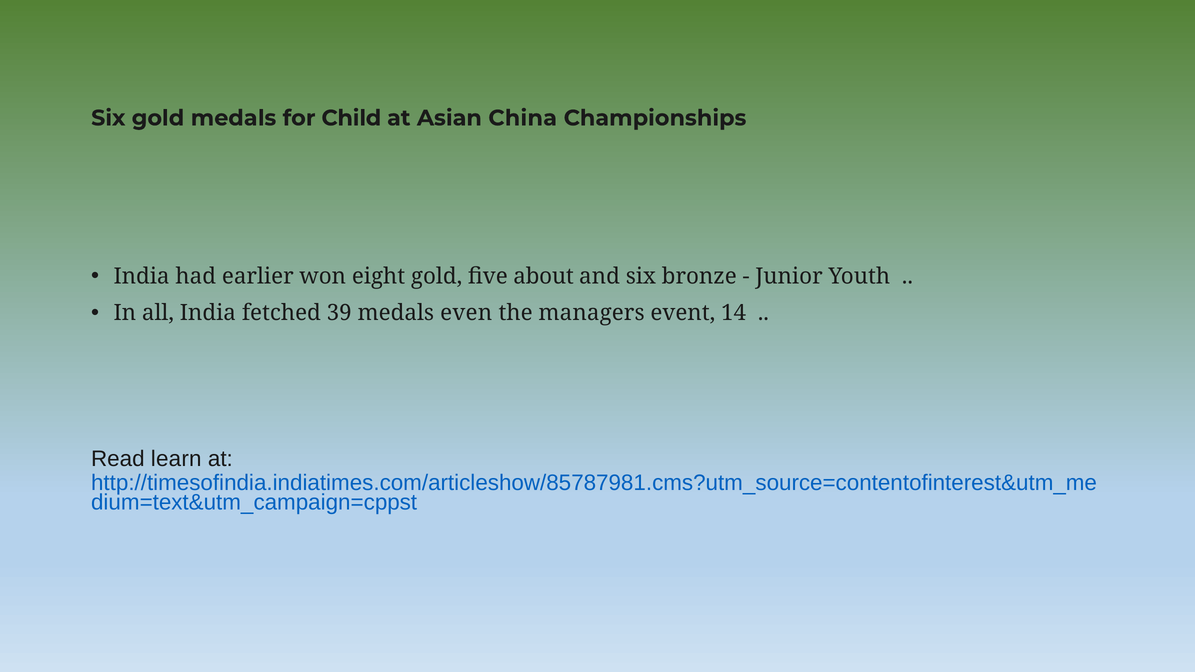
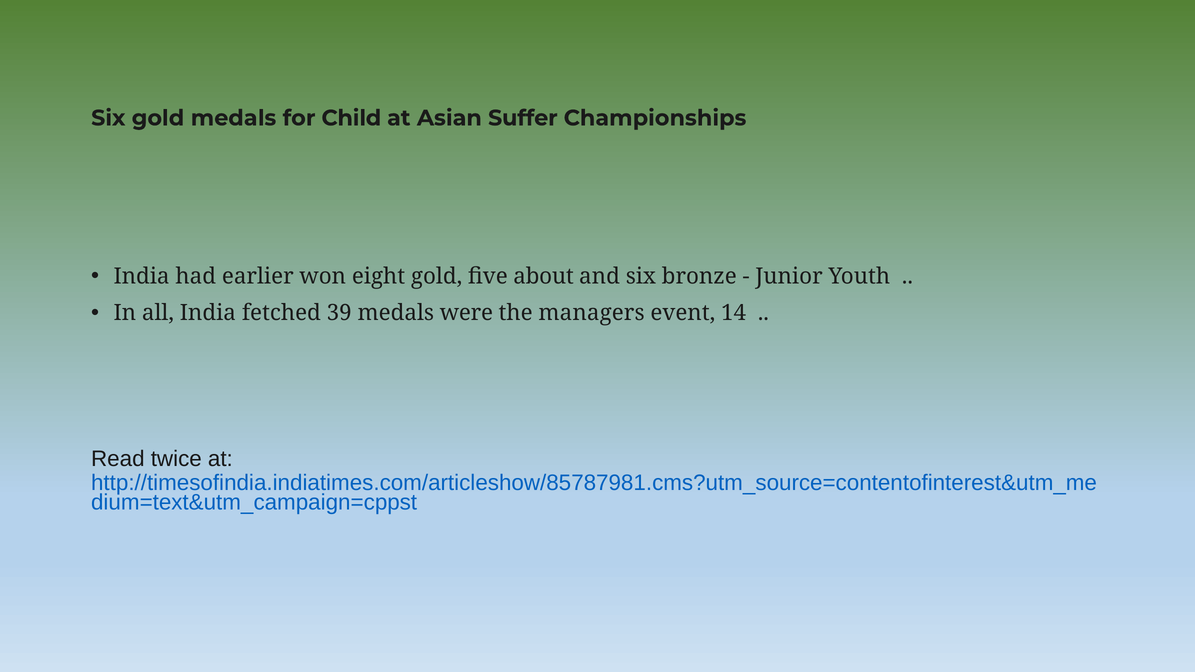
China: China -> Suffer (523, 118)
even: even -> were (466, 313)
learn: learn -> twice (176, 459)
